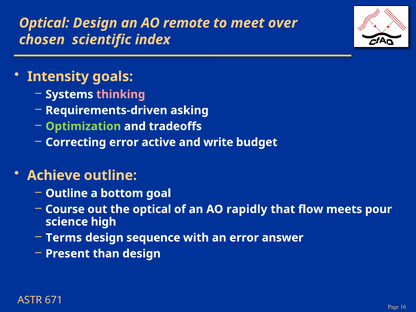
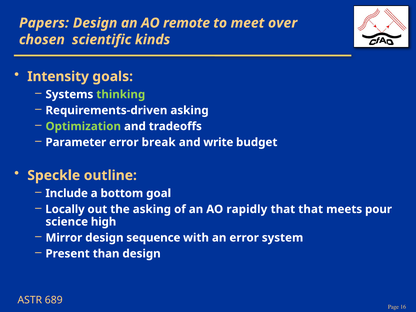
Optical: Optical -> Papers (44, 23)
index: index -> kinds (153, 40)
thinking colour: pink -> light green (121, 94)
Correcting: Correcting -> Parameter (76, 142)
active: active -> break (159, 142)
Achieve: Achieve -> Speckle (54, 175)
Outline: Outline -> Include (67, 193)
Course: Course -> Locally (65, 209)
the optical: optical -> asking (152, 209)
that flow: flow -> that (311, 209)
Terms: Terms -> Mirror (64, 238)
answer: answer -> system (283, 238)
671: 671 -> 689 (54, 300)
